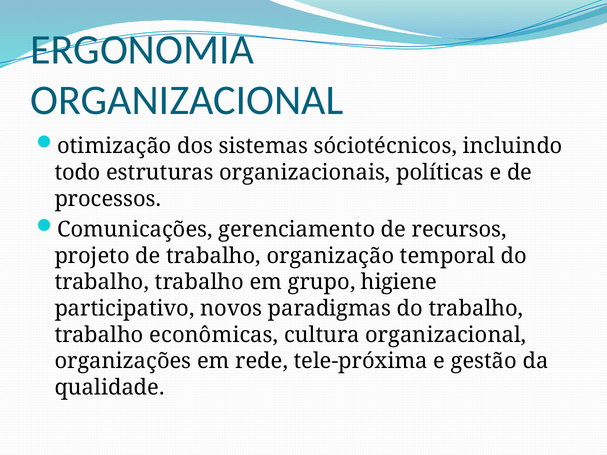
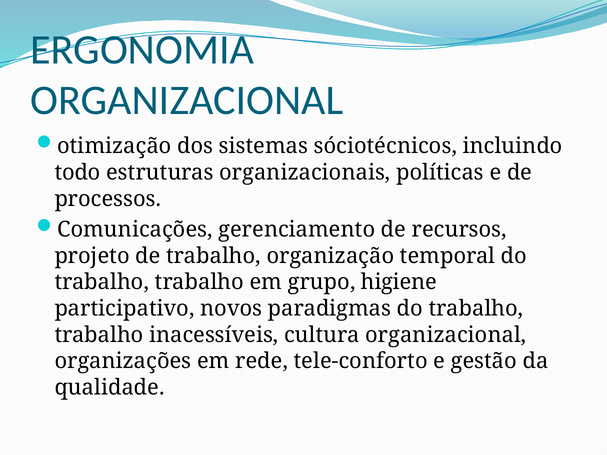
econômicas: econômicas -> inacessíveis (214, 335)
tele-próxima: tele-próxima -> tele-conforto (361, 361)
